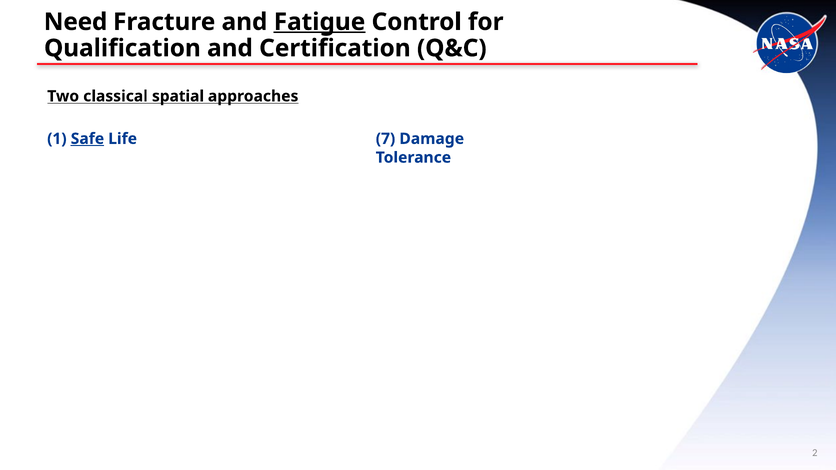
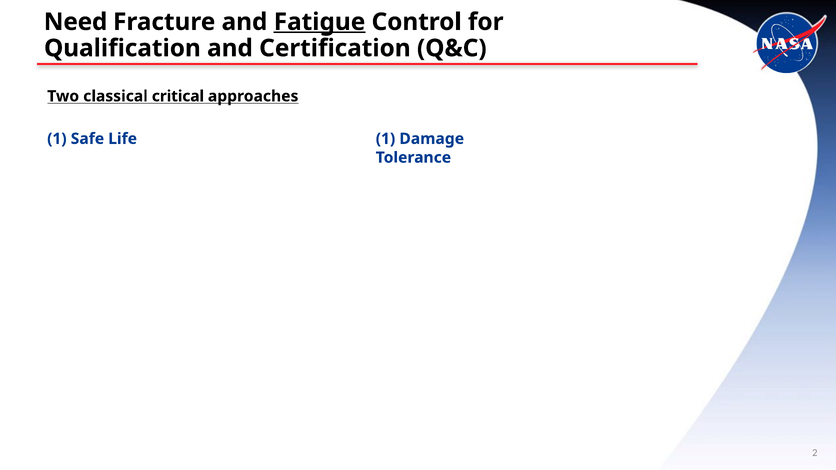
spatial: spatial -> critical (178, 96)
Safe underline: present -> none (87, 139)
Life 7: 7 -> 1 (385, 139)
